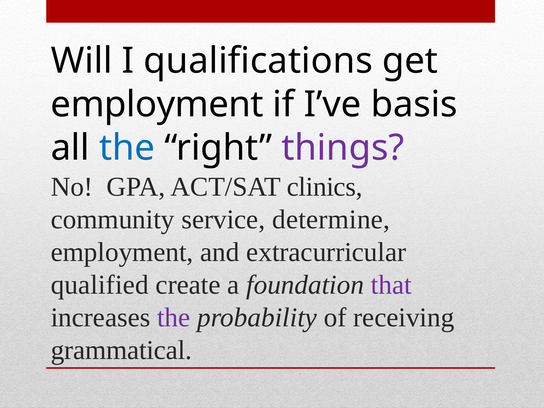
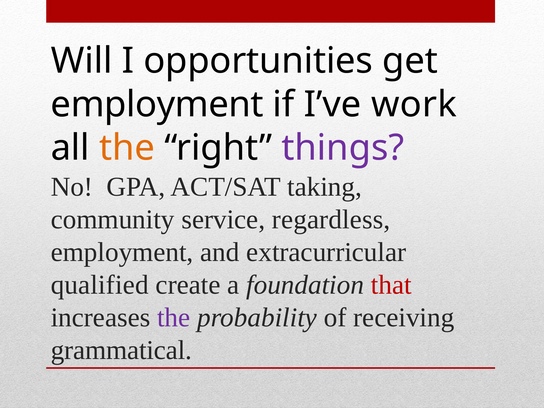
qualifications: qualifications -> opportunities (258, 61)
basis: basis -> work (414, 104)
the colour: blue -> orange (127, 148)
clinics: clinics -> taking (325, 187)
determine: determine -> regardless (331, 219)
that colour: purple -> red (391, 285)
